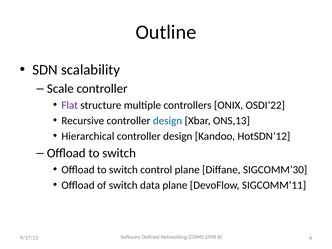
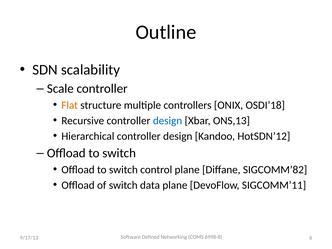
Flat colour: purple -> orange (70, 105)
OSDI’22: OSDI’22 -> OSDI’18 (265, 105)
SIGCOMM’30: SIGCOMM’30 -> SIGCOMM’82 (275, 170)
